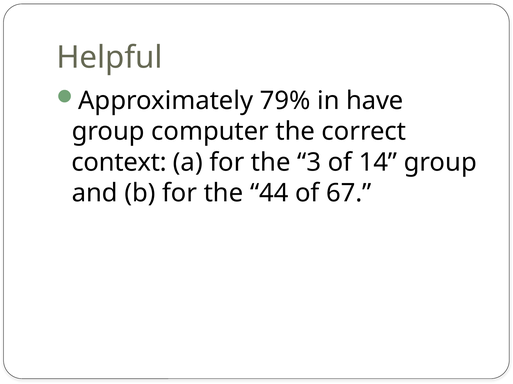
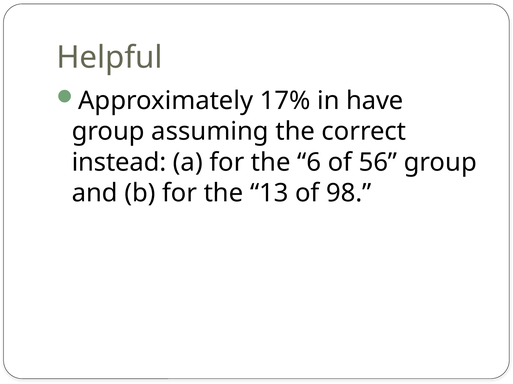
79%: 79% -> 17% (285, 101)
computer: computer -> assuming (210, 132)
context: context -> instead (119, 163)
3: 3 -> 6 (309, 163)
14: 14 -> 56 (378, 163)
44: 44 -> 13 (269, 193)
67: 67 -> 98 (349, 193)
